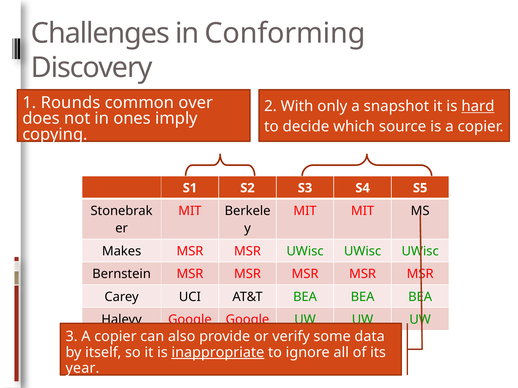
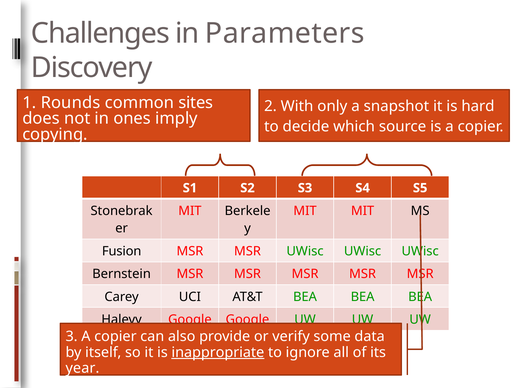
Conforming: Conforming -> Parameters (285, 33)
over: over -> sites (196, 103)
hard underline: present -> none (478, 106)
Makes: Makes -> Fusion (122, 252)
